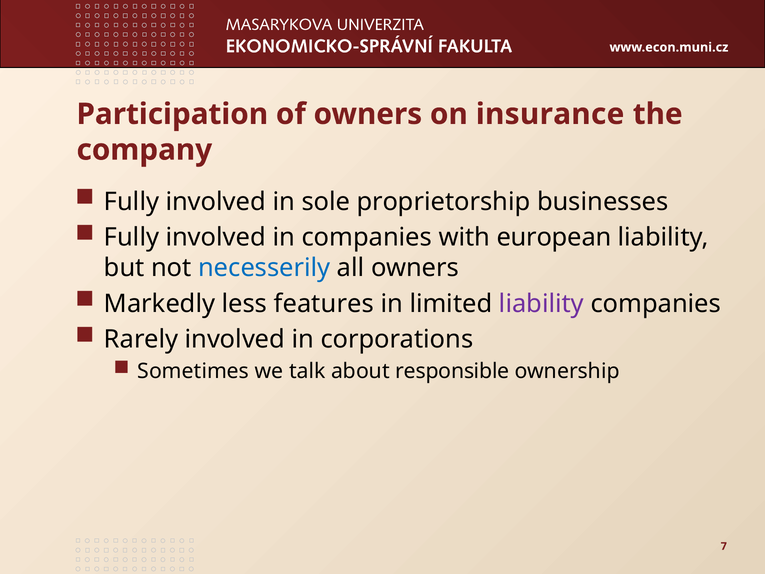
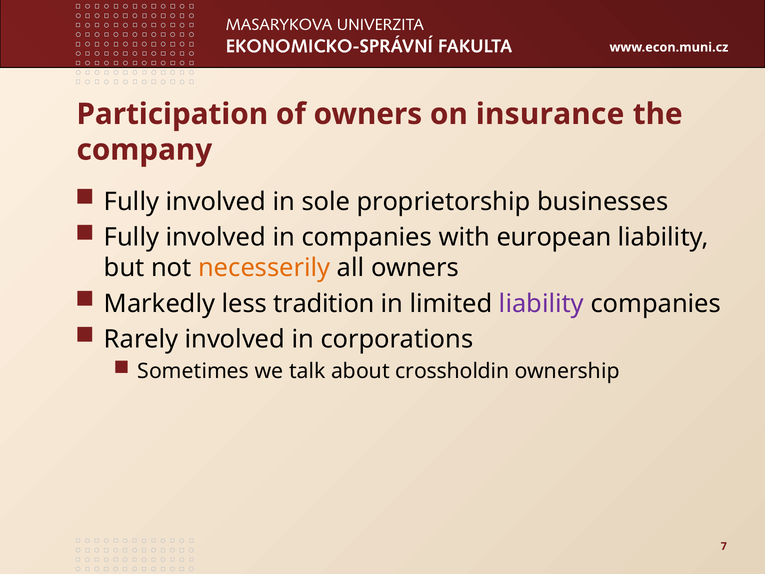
necesserily colour: blue -> orange (264, 268)
features: features -> tradition (324, 304)
responsible: responsible -> crossholdin (452, 371)
